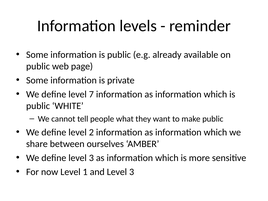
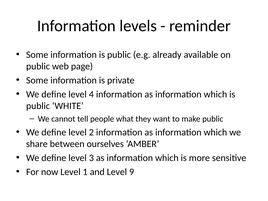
7: 7 -> 4 (91, 94)
and Level 3: 3 -> 9 (132, 172)
